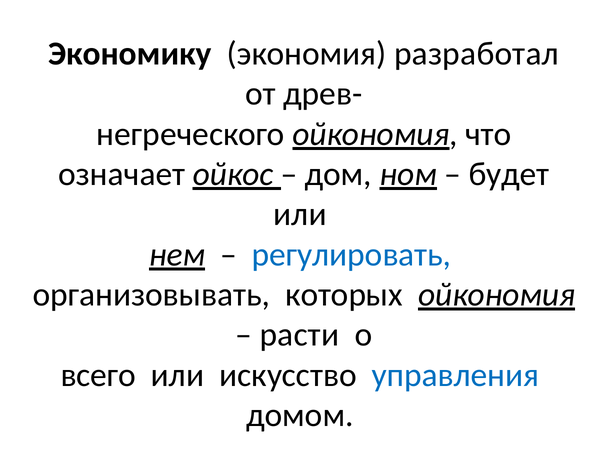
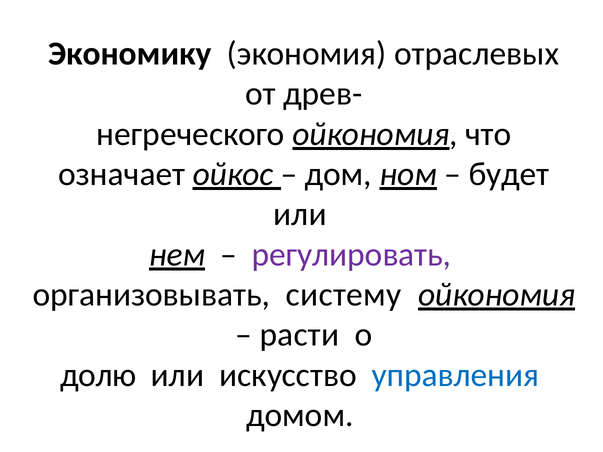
разработал: разработал -> отраслевых (477, 54)
регулировать colour: blue -> purple (352, 255)
которых: которых -> систему (344, 295)
всего: всего -> долю (98, 375)
